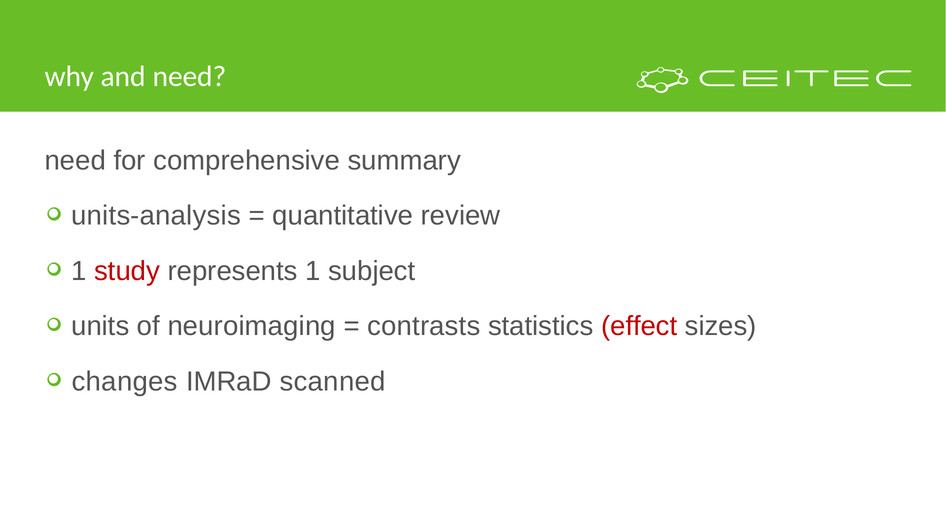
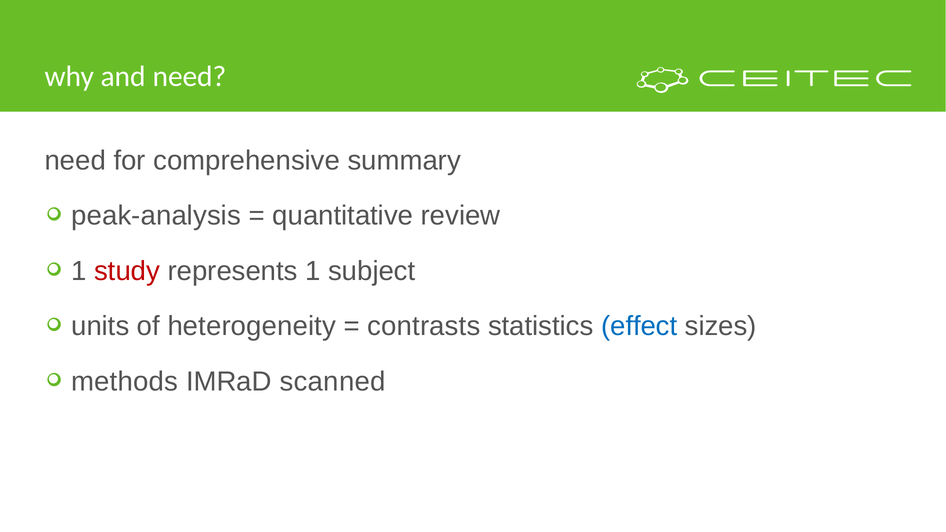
units-analysis: units-analysis -> peak-analysis (156, 216)
neuroimaging: neuroimaging -> heterogeneity (252, 326)
effect colour: red -> blue (639, 326)
changes: changes -> methods (125, 382)
